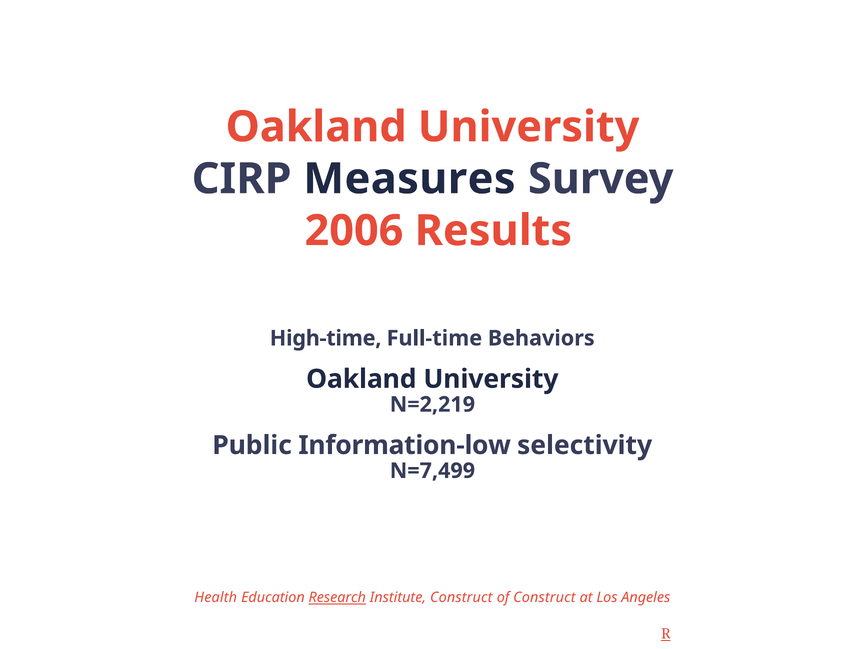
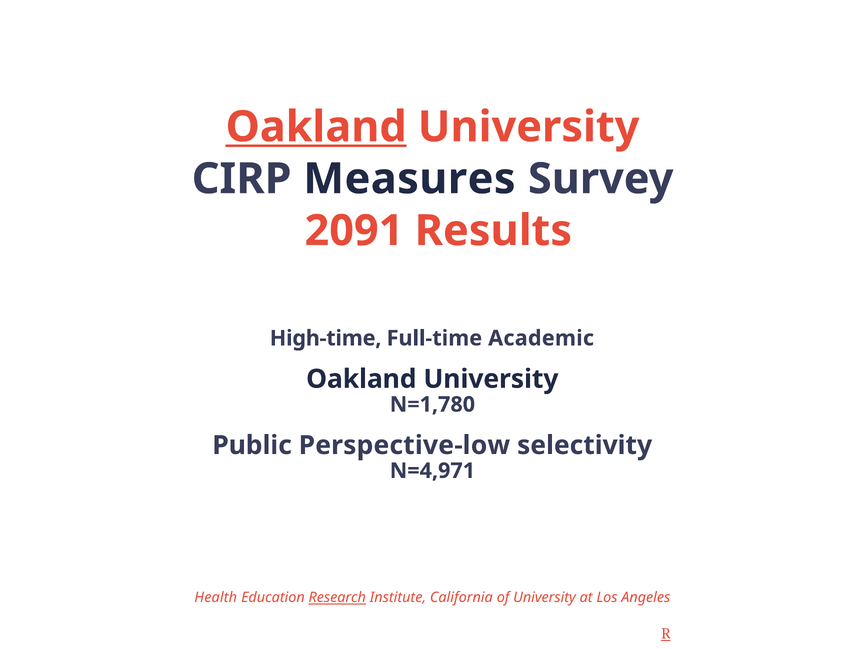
Oakland underline: none -> present (316, 127)
2006: 2006 -> 2091 (354, 231)
Behaviors: Behaviors -> Academic (541, 338)
N=2,219: N=2,219 -> N=1,780 (432, 404)
Information-low: Information-low -> Perspective-low (404, 445)
N=7,499: N=7,499 -> N=4,971 (432, 471)
Institute Construct: Construct -> California (461, 597)
of Construct: Construct -> University (544, 597)
